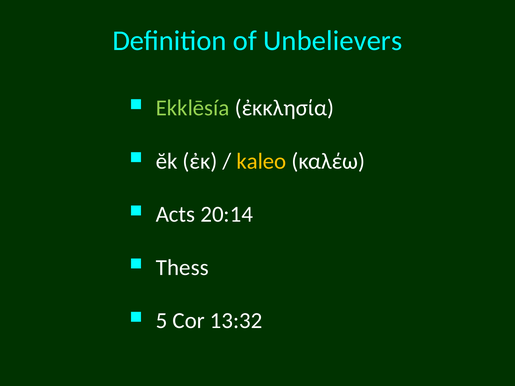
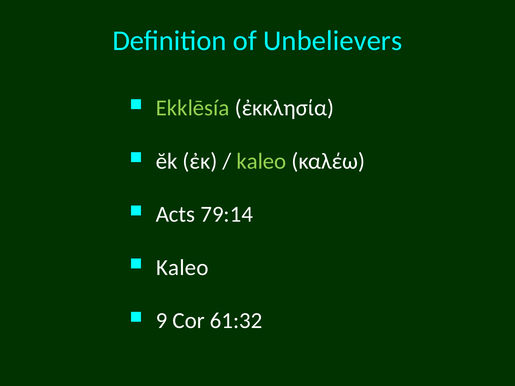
kaleo colour: yellow -> light green (261, 161)
20:14: 20:14 -> 79:14 (227, 214)
Thess: Thess -> Kaleo (182, 268)
5: 5 -> 9 (162, 321)
13:32: 13:32 -> 61:32 (236, 321)
